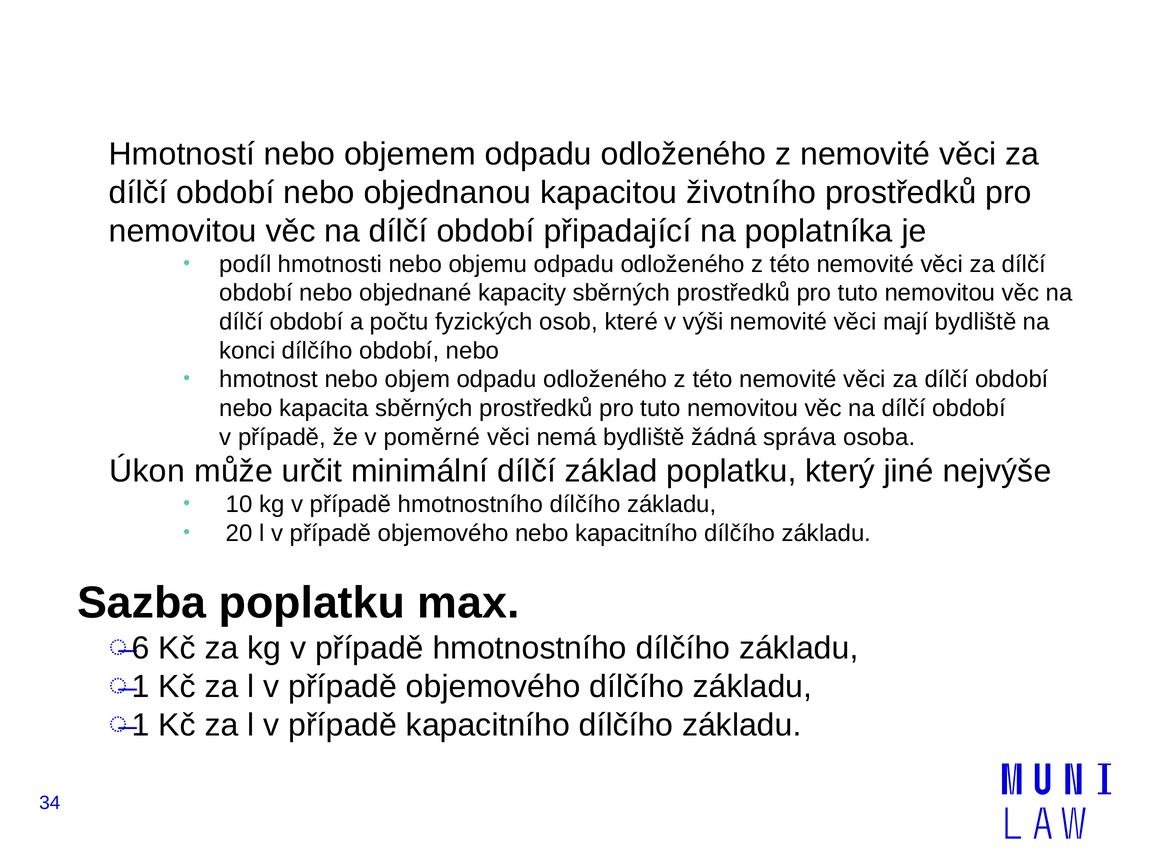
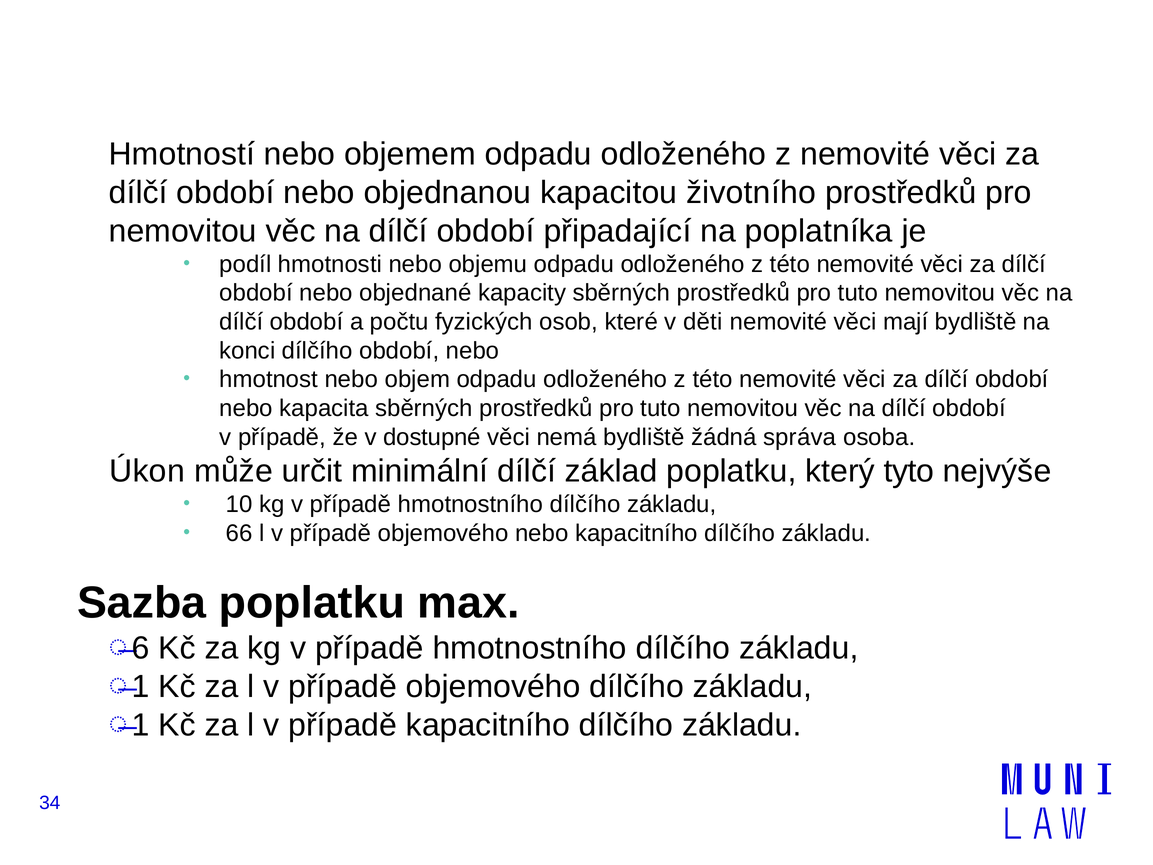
výši: výši -> děti (703, 322)
poměrné: poměrné -> dostupné (432, 437)
jiné: jiné -> tyto (909, 471)
20: 20 -> 66 (239, 533)
